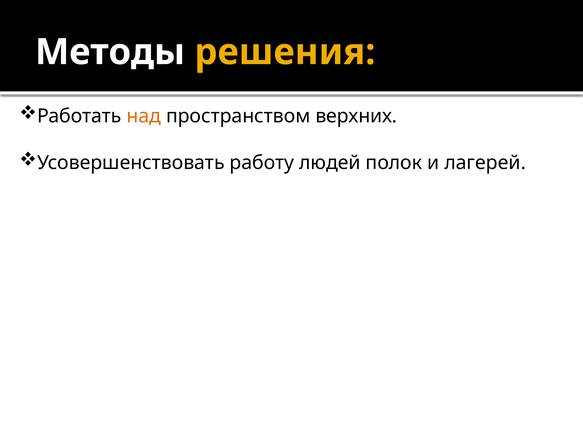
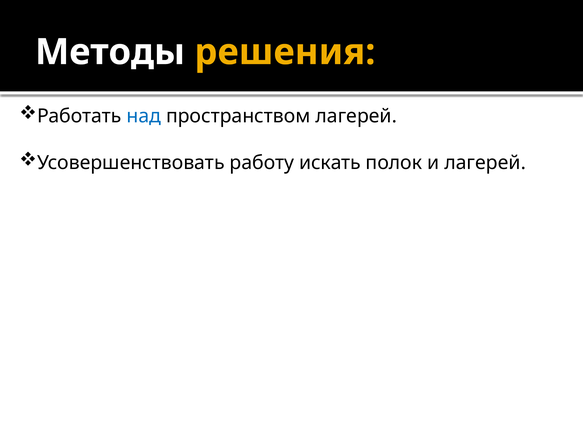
над colour: orange -> blue (144, 116)
пространством верхних: верхних -> лагерей (356, 116)
людей: людей -> искать (330, 163)
